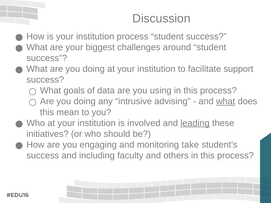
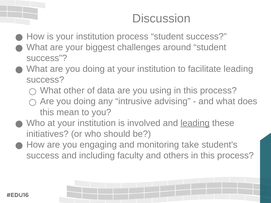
facilitate support: support -> leading (238, 69)
goals: goals -> other (74, 91)
what underline: present -> none (226, 102)
